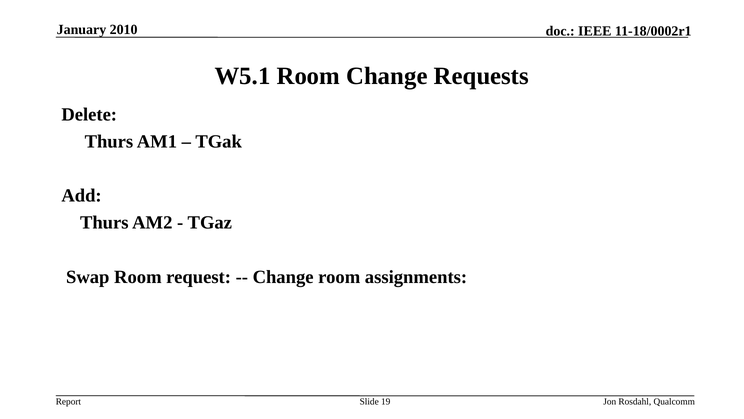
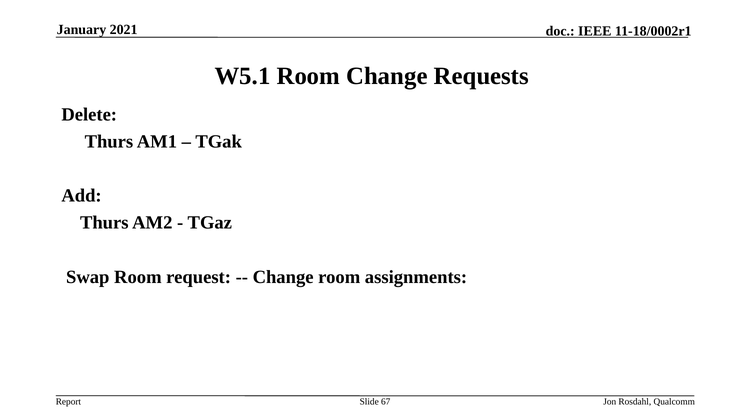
2010: 2010 -> 2021 (124, 30)
19: 19 -> 67 (386, 401)
